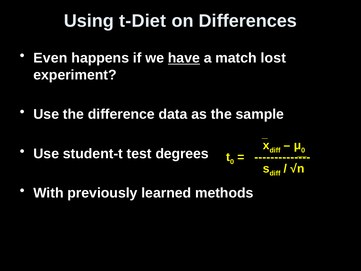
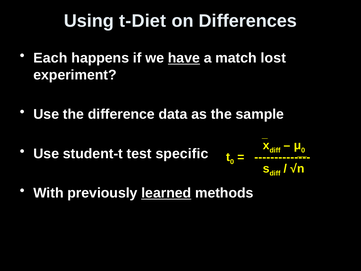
Even: Even -> Each (50, 58)
degrees: degrees -> specific (182, 154)
learned underline: none -> present (166, 193)
